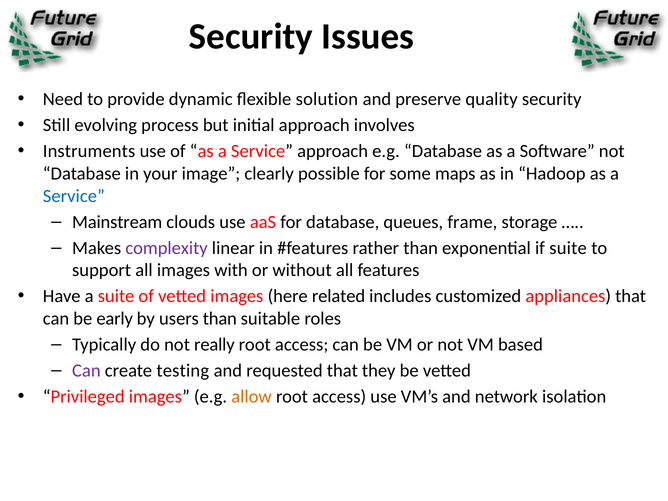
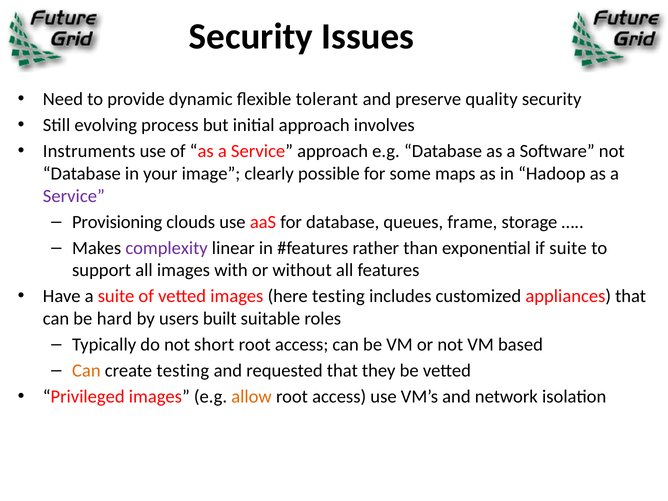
solution: solution -> tolerant (327, 99)
Service colour: blue -> purple (74, 196)
Mainstream: Mainstream -> Provisioning (117, 222)
here related: related -> testing (338, 296)
early: early -> hard (114, 319)
users than: than -> built (220, 319)
really: really -> short (214, 345)
Can colour: purple -> orange (86, 371)
